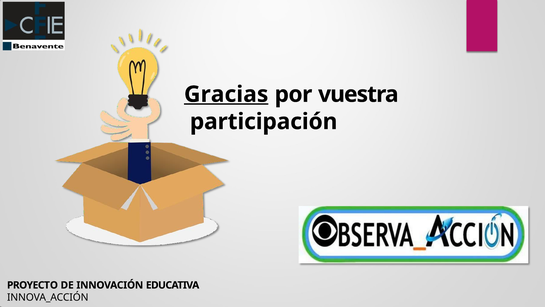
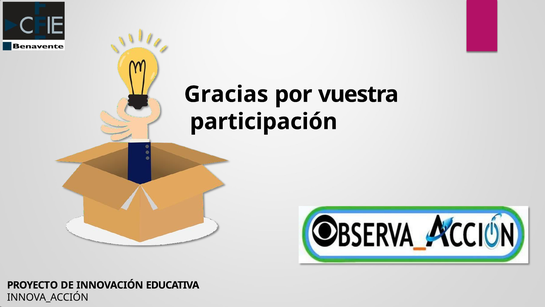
Gracias underline: present -> none (226, 94)
